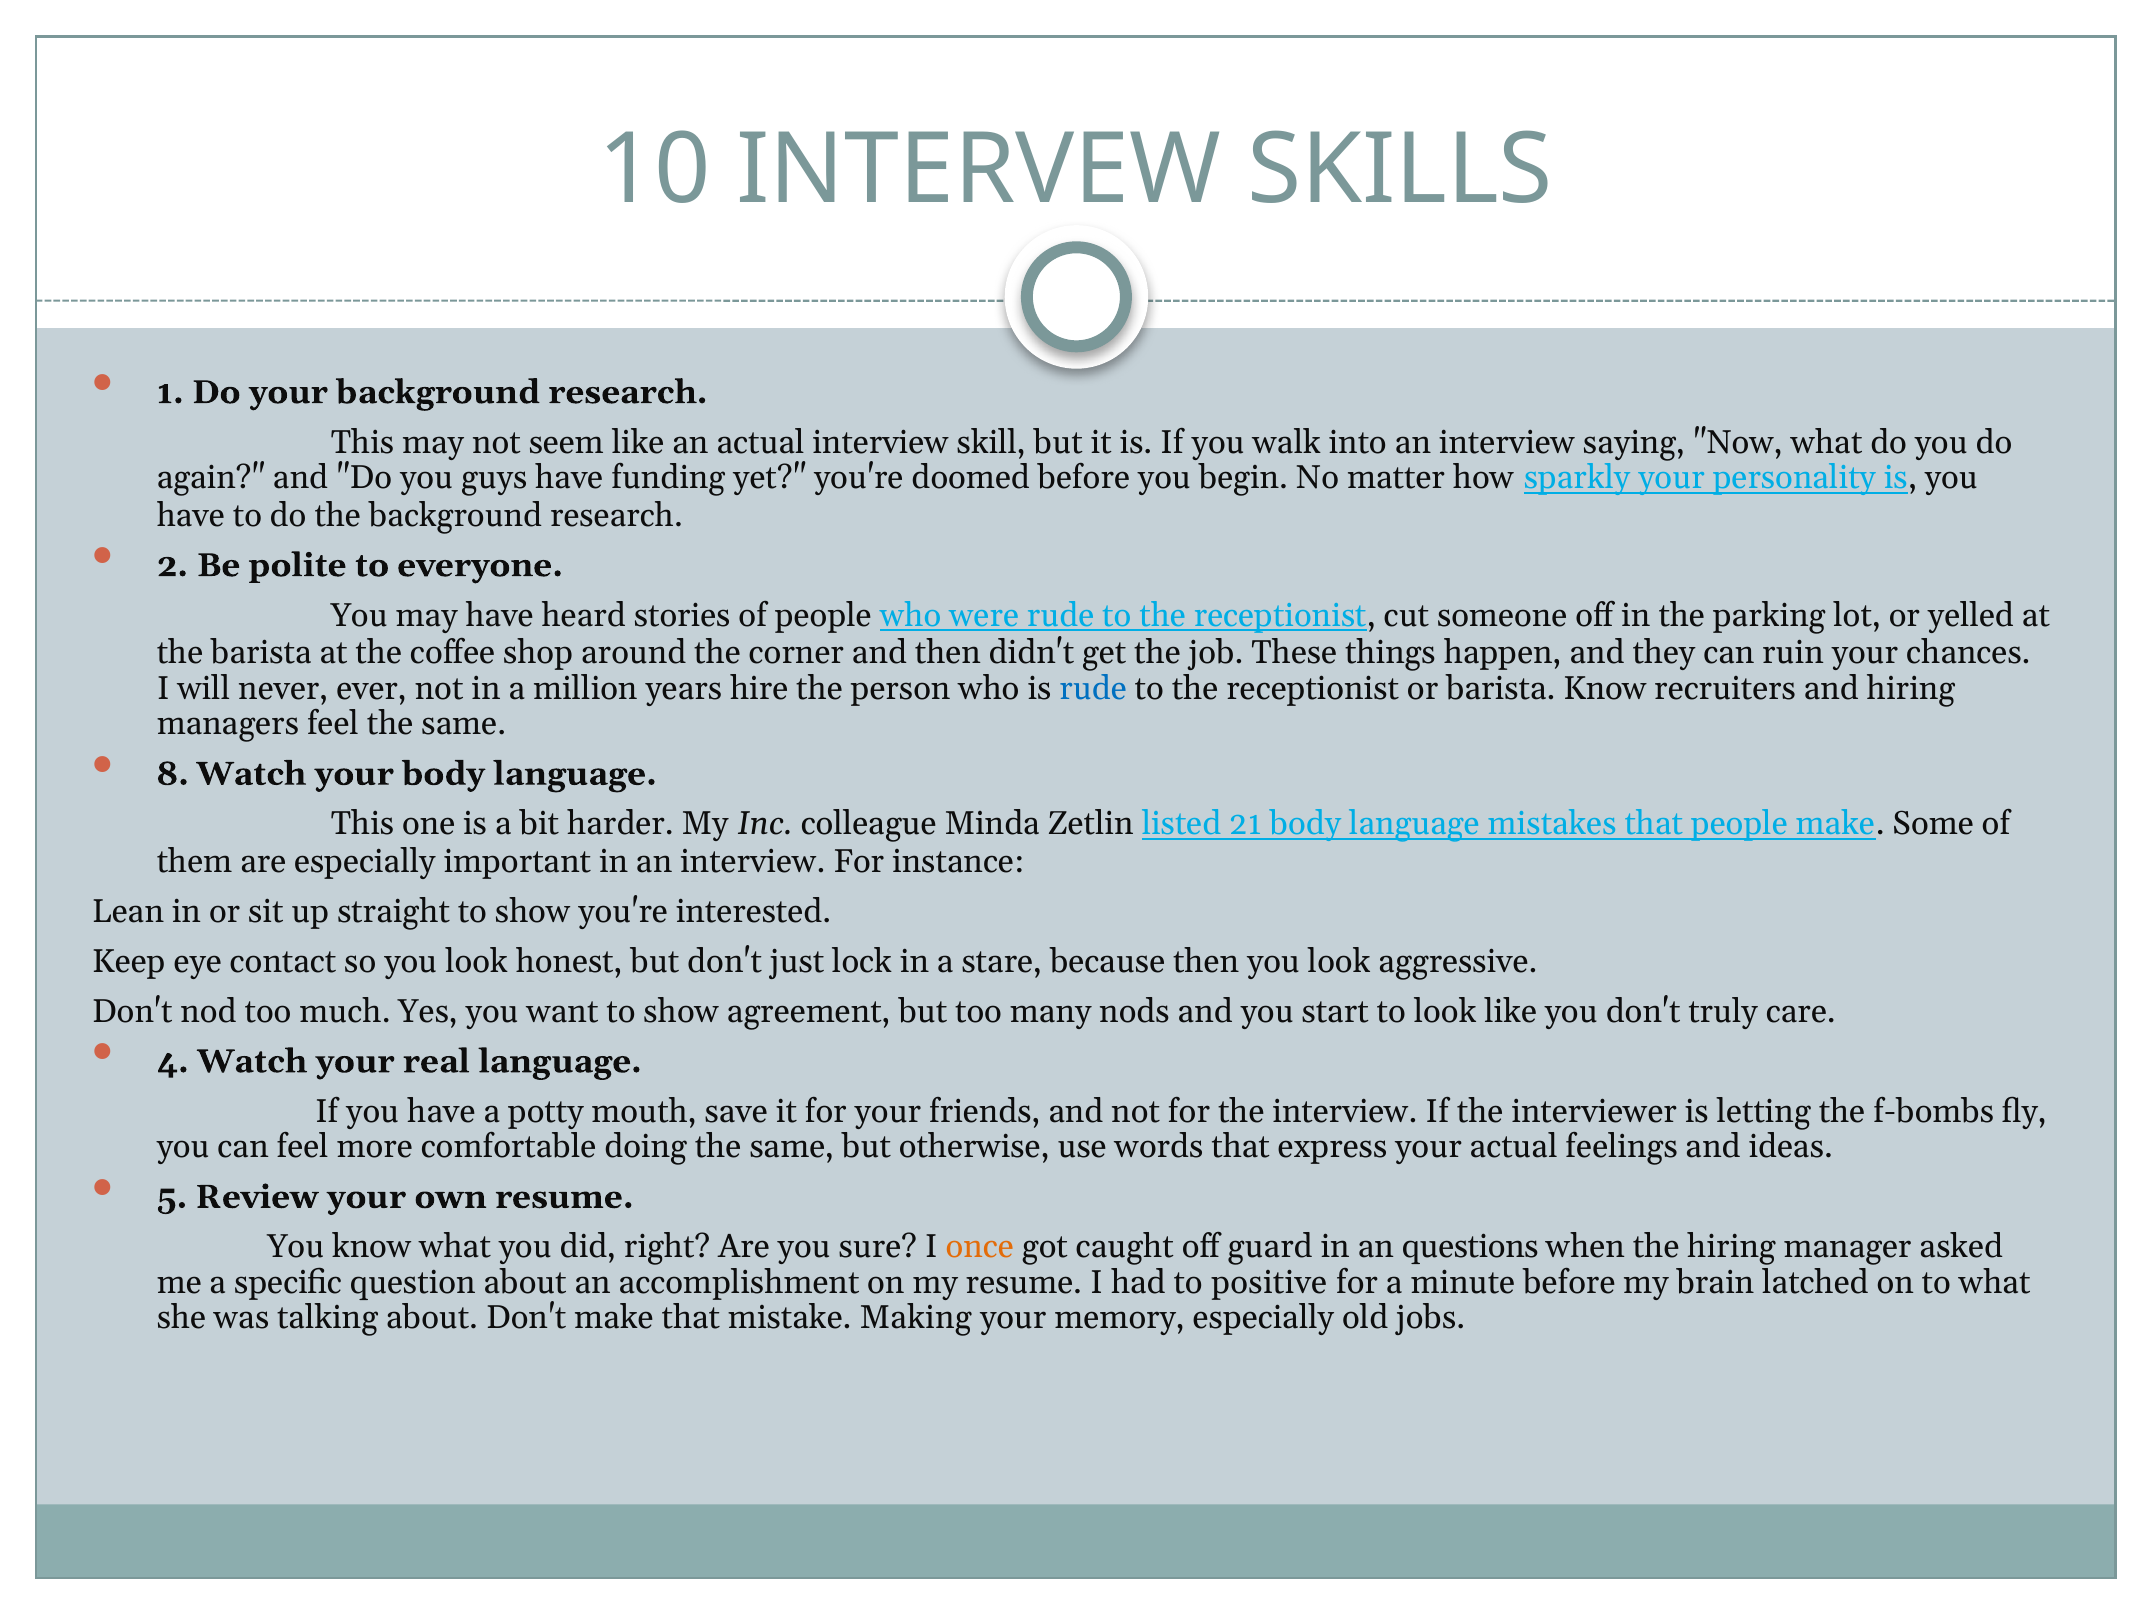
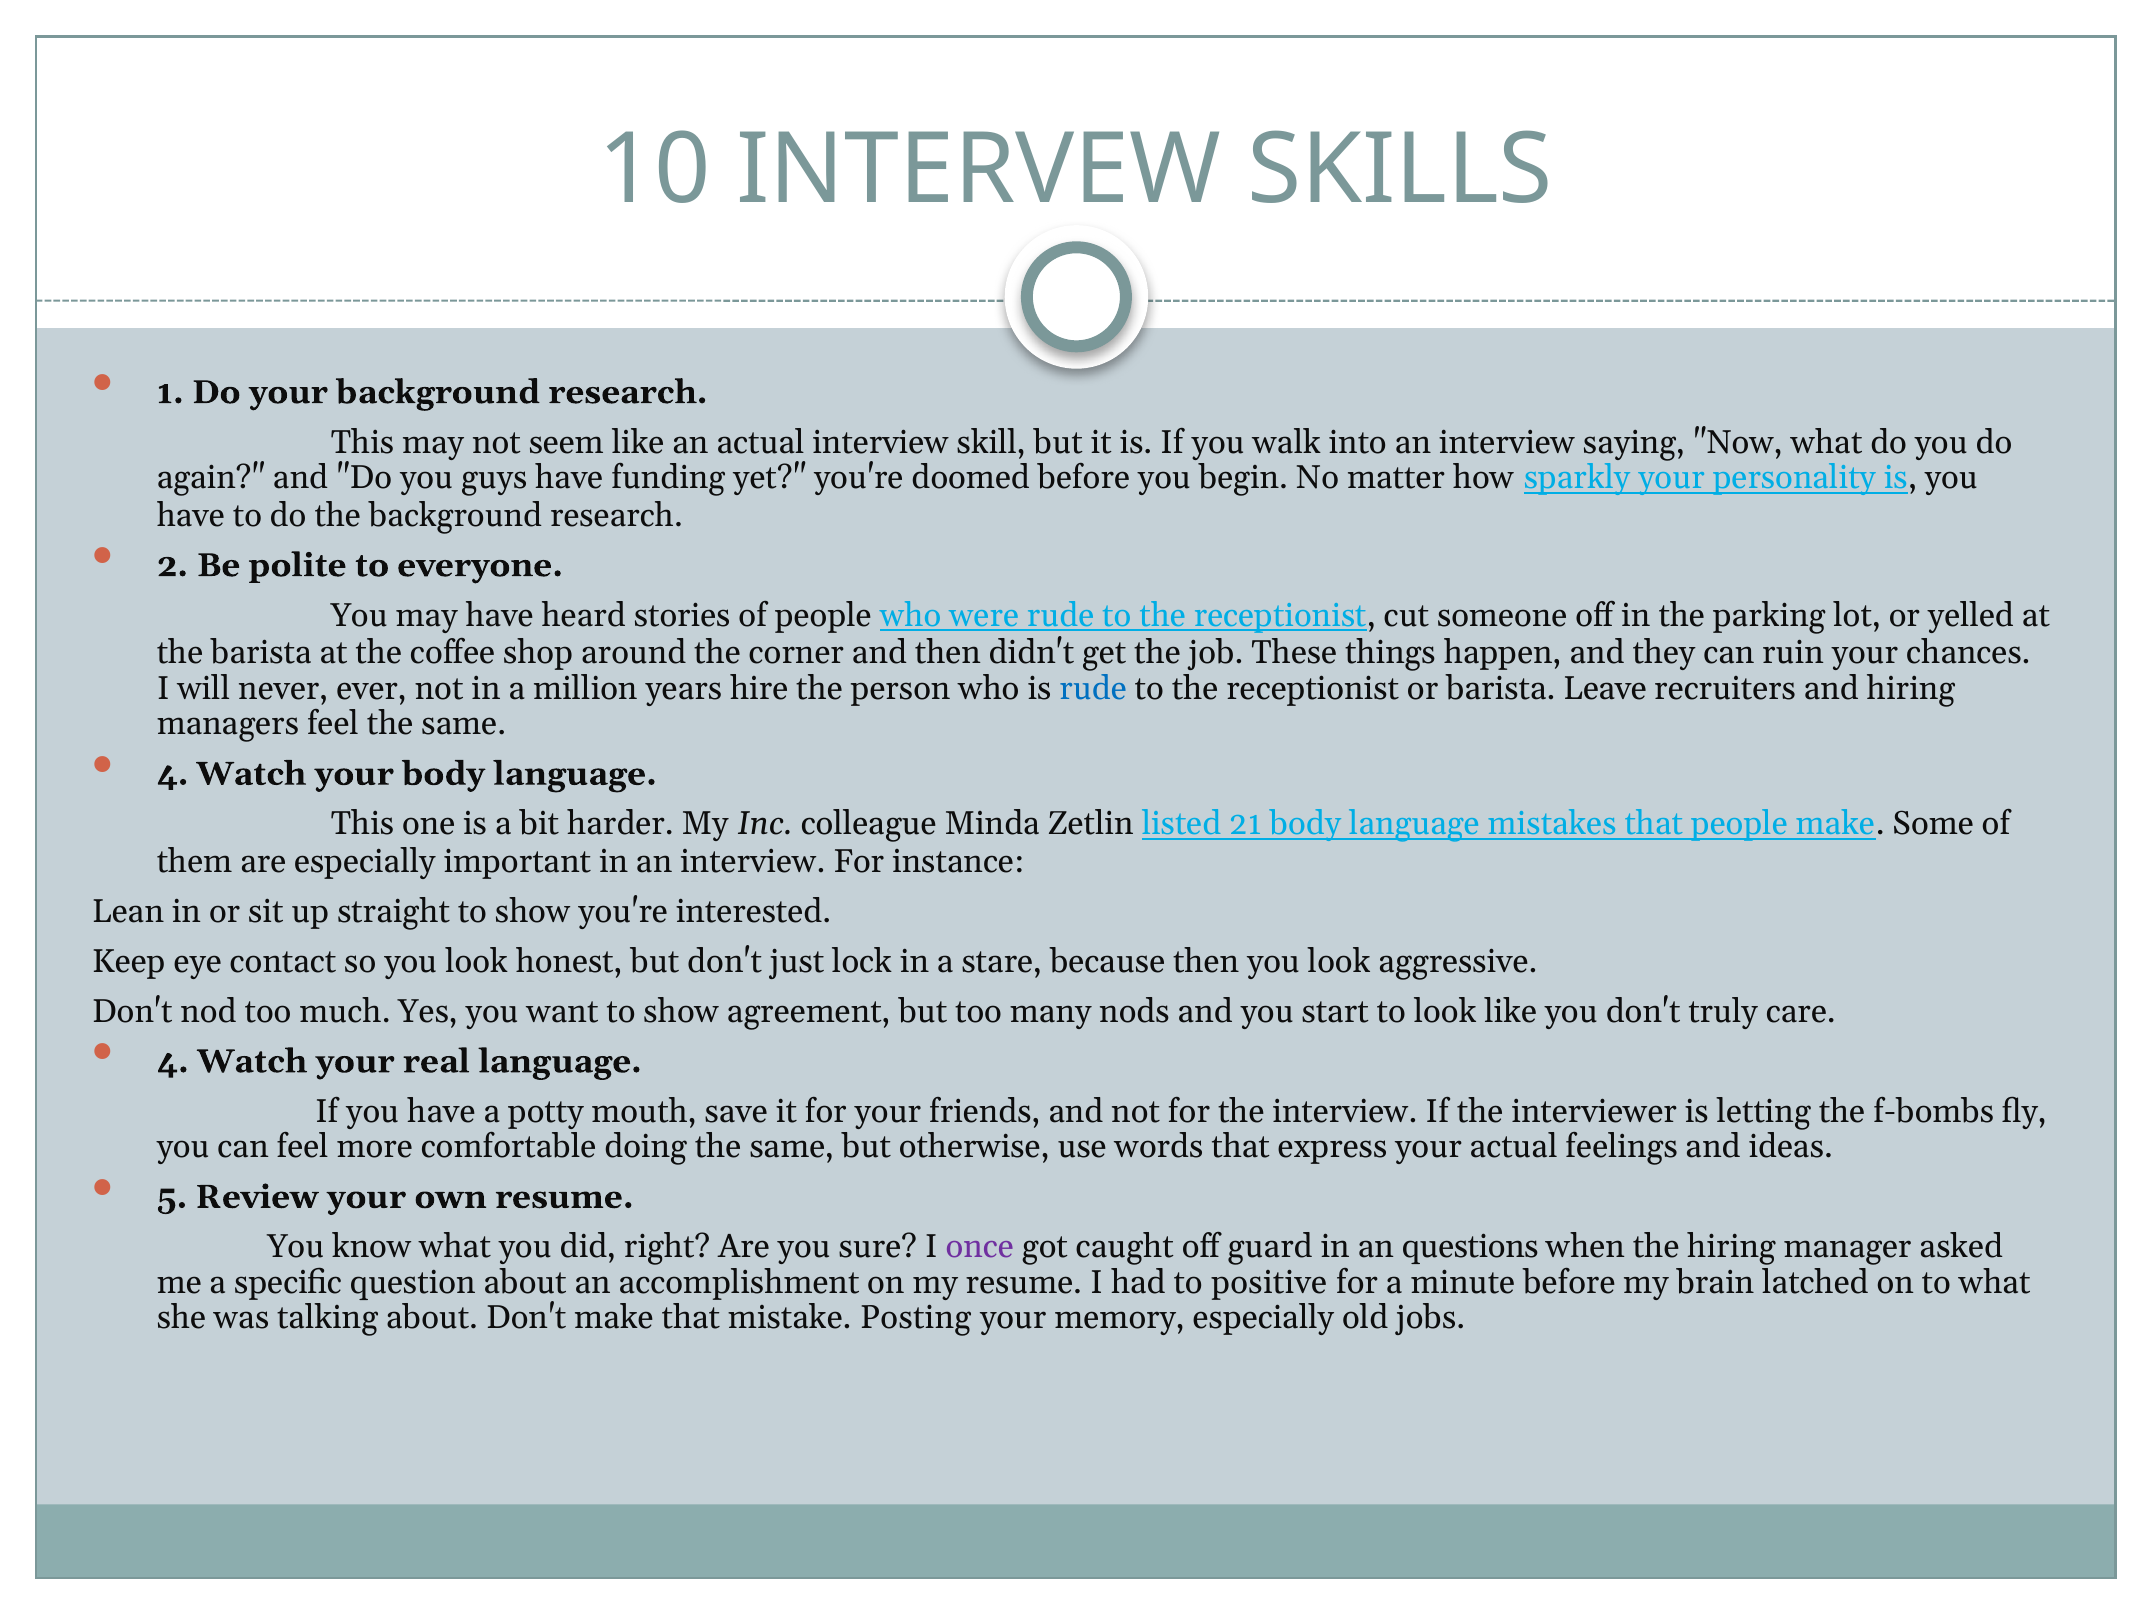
barista Know: Know -> Leave (1605, 688)
8: 8 -> 4 (173, 774)
once colour: orange -> purple (980, 1247)
Making: Making -> Posting (916, 1318)
